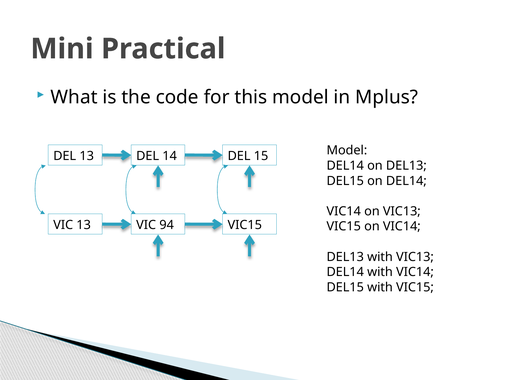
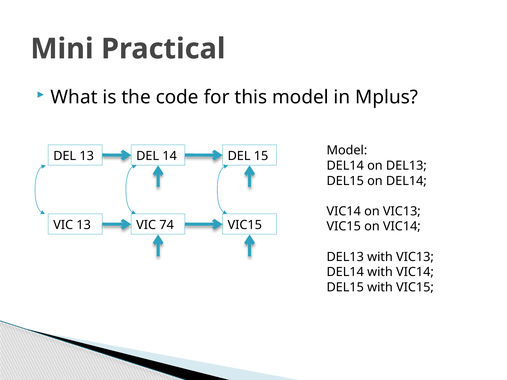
94: 94 -> 74 (167, 225)
